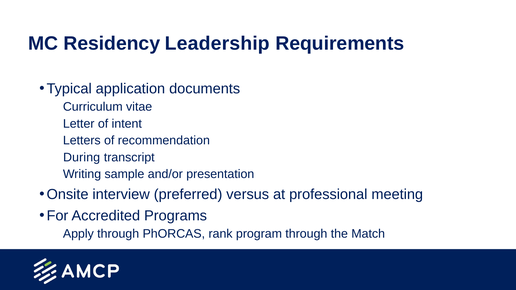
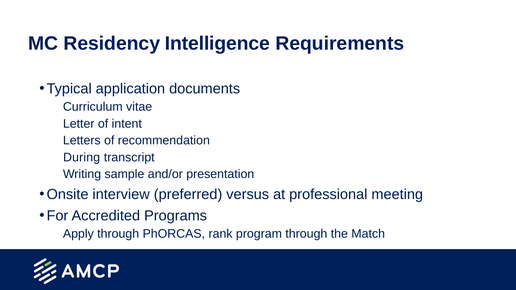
Leadership: Leadership -> Intelligence (217, 43)
